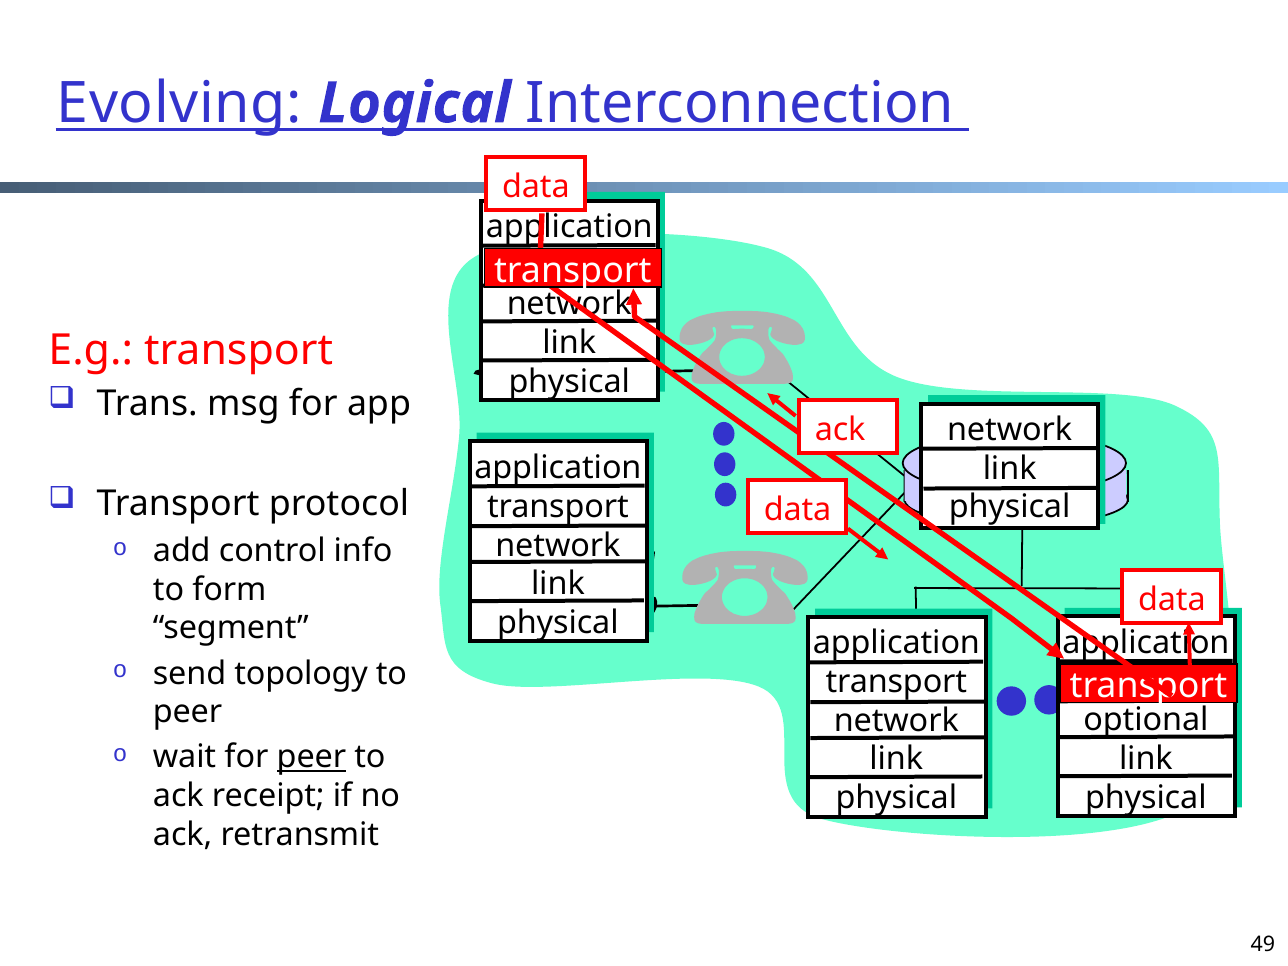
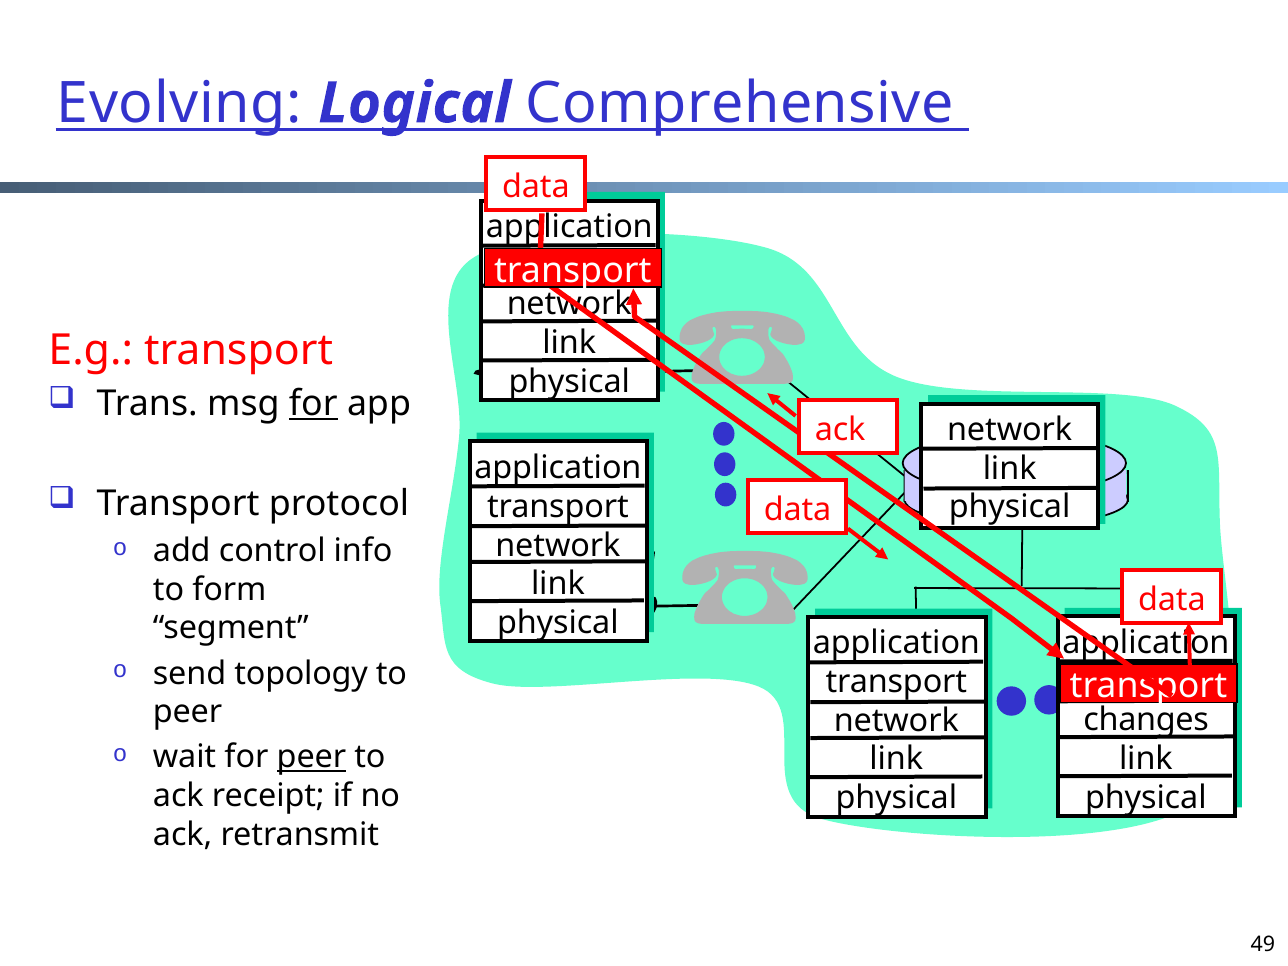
Interconnection: Interconnection -> Comprehensive (740, 103)
for underline: none -> present (313, 404)
optional: optional -> changes (1146, 720)
